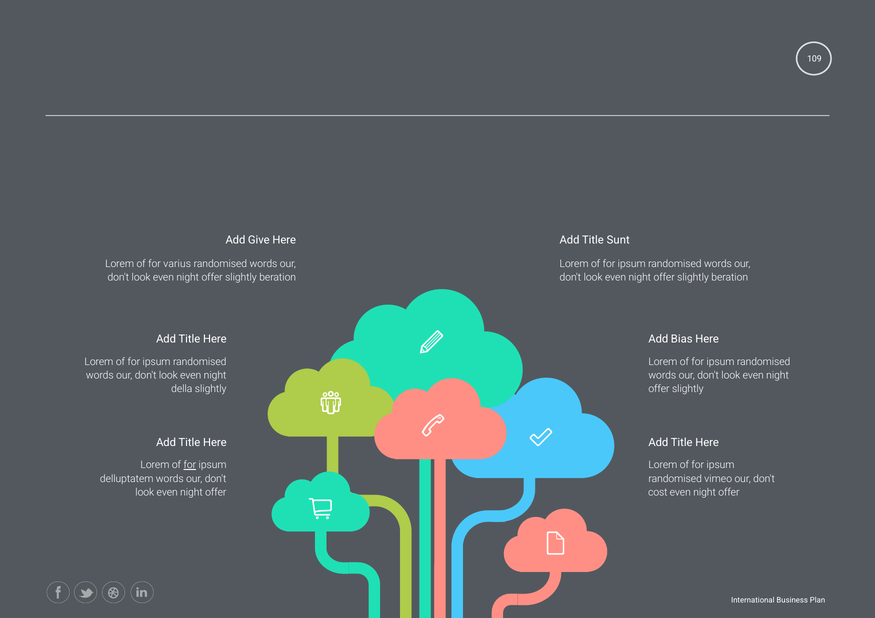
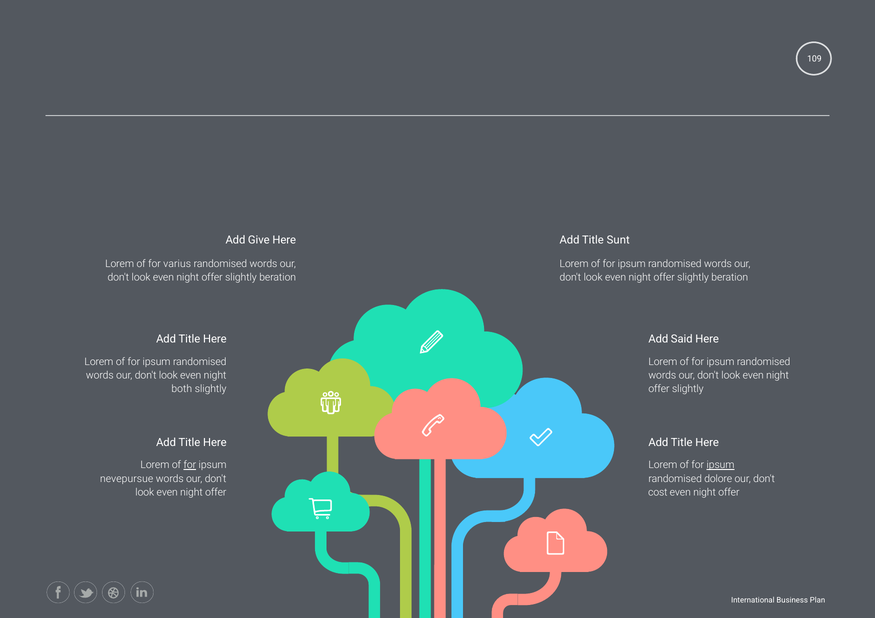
Bias: Bias -> Said (682, 339)
della: della -> both (182, 389)
ipsum underline: none -> present (721, 465)
delluptatem: delluptatem -> nevepursue (127, 479)
vimeo: vimeo -> dolore (718, 479)
